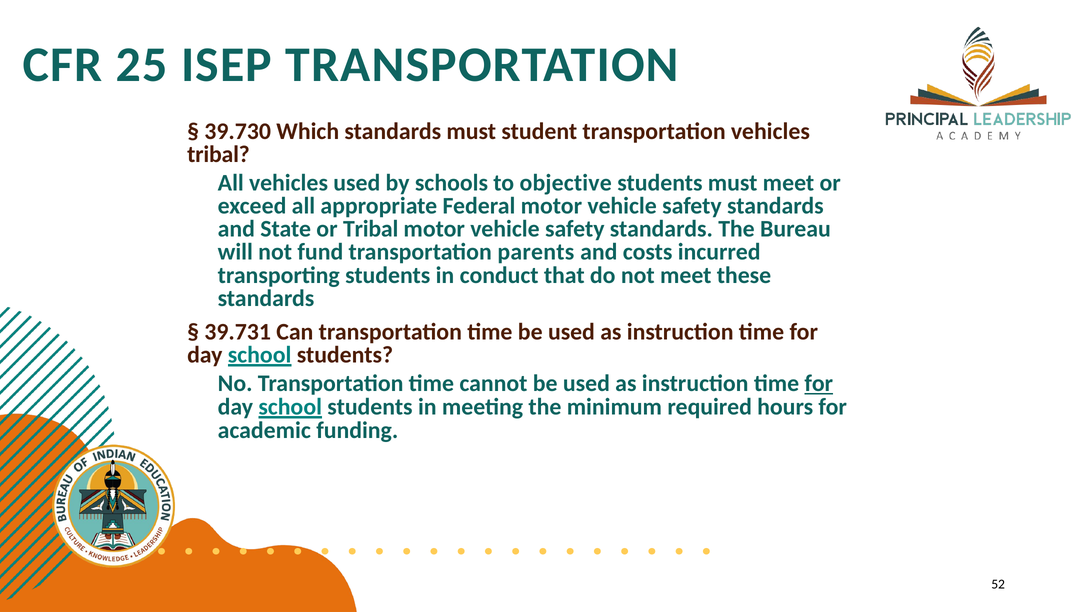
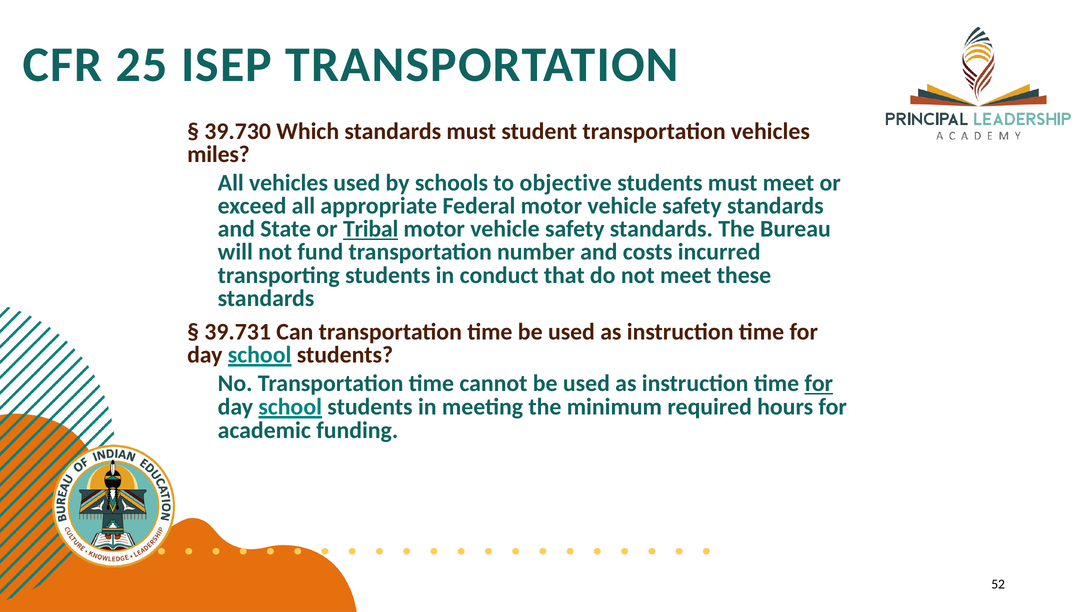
tribal: tribal -> miles (218, 154)
Tribal underline: none -> present (371, 229)
parents: parents -> number (536, 252)
